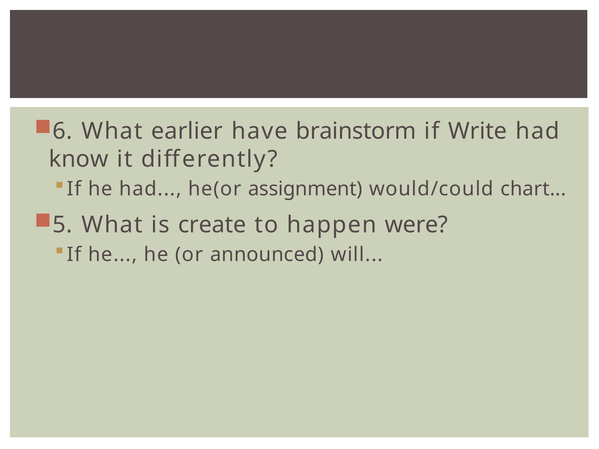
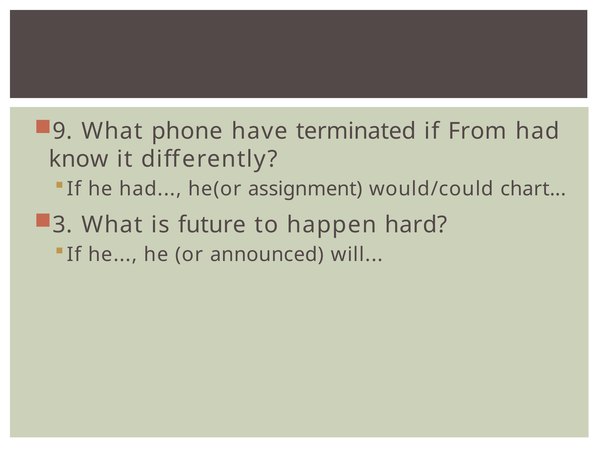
6: 6 -> 9 (63, 131)
earlier: earlier -> phone (187, 131)
brainstorm: brainstorm -> terminated (356, 131)
Write: Write -> From (477, 131)
5: 5 -> 3 (63, 225)
create: create -> future (212, 225)
were: were -> hard (416, 225)
